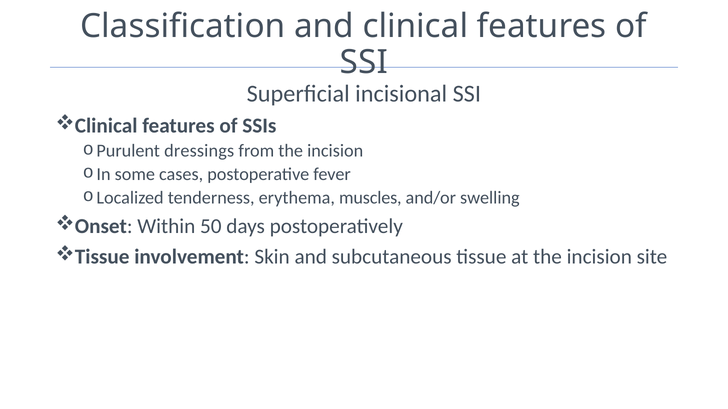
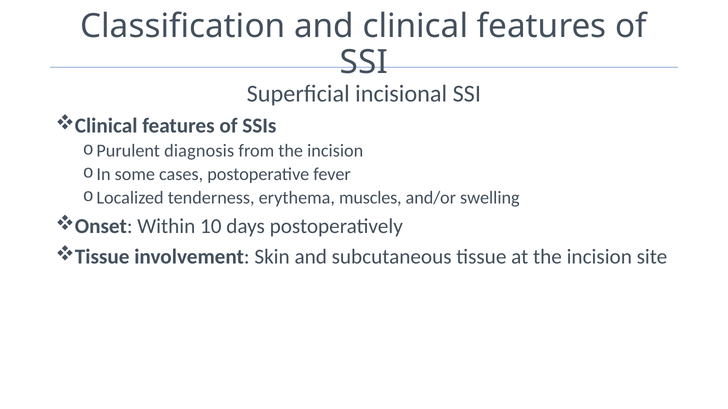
dressings: dressings -> diagnosis (199, 151)
50: 50 -> 10 (211, 227)
